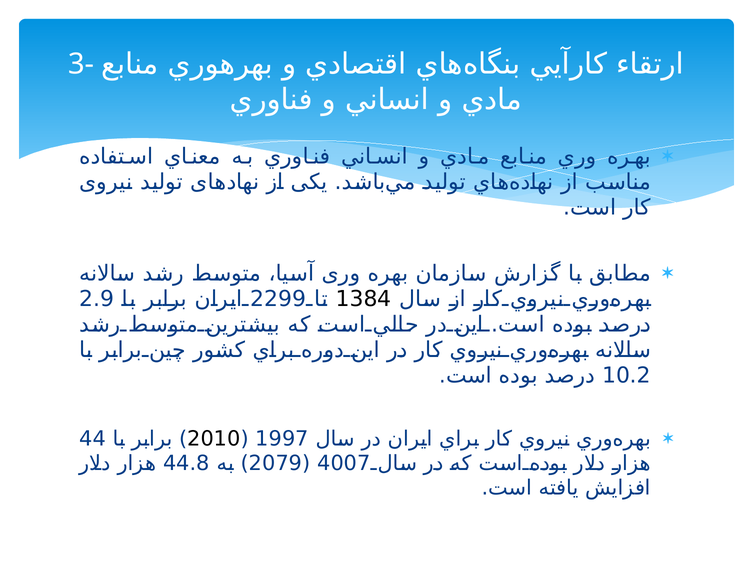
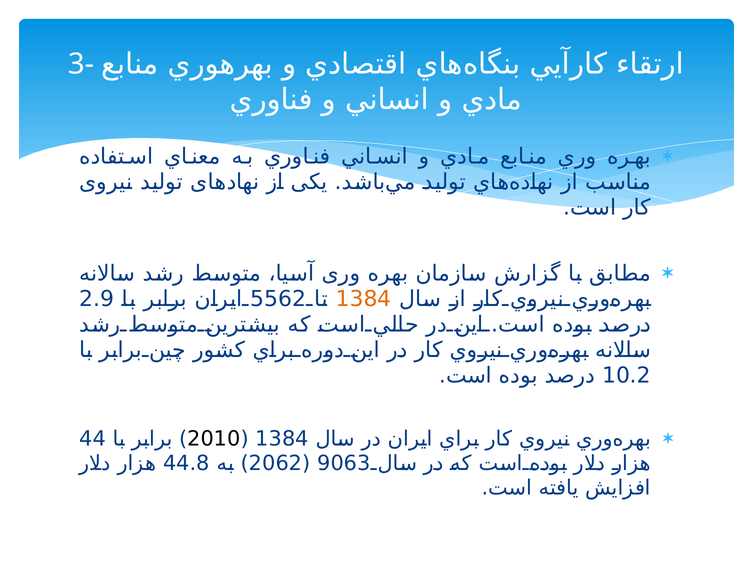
2299: 2299 -> 5562 (278, 299)
1384 colour: black -> orange (364, 299)
1997: 1997 -> 1384 (282, 439)
2079: 2079 -> 2062 (276, 463)
4007: 4007 -> 9063 (344, 463)
